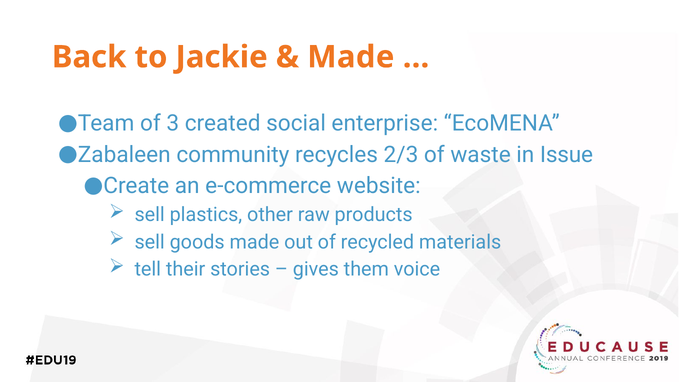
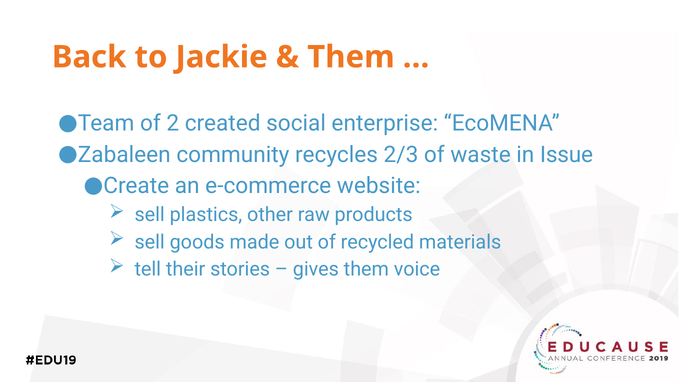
Made: Made -> Them (351, 57)
3: 3 -> 2 (173, 123)
